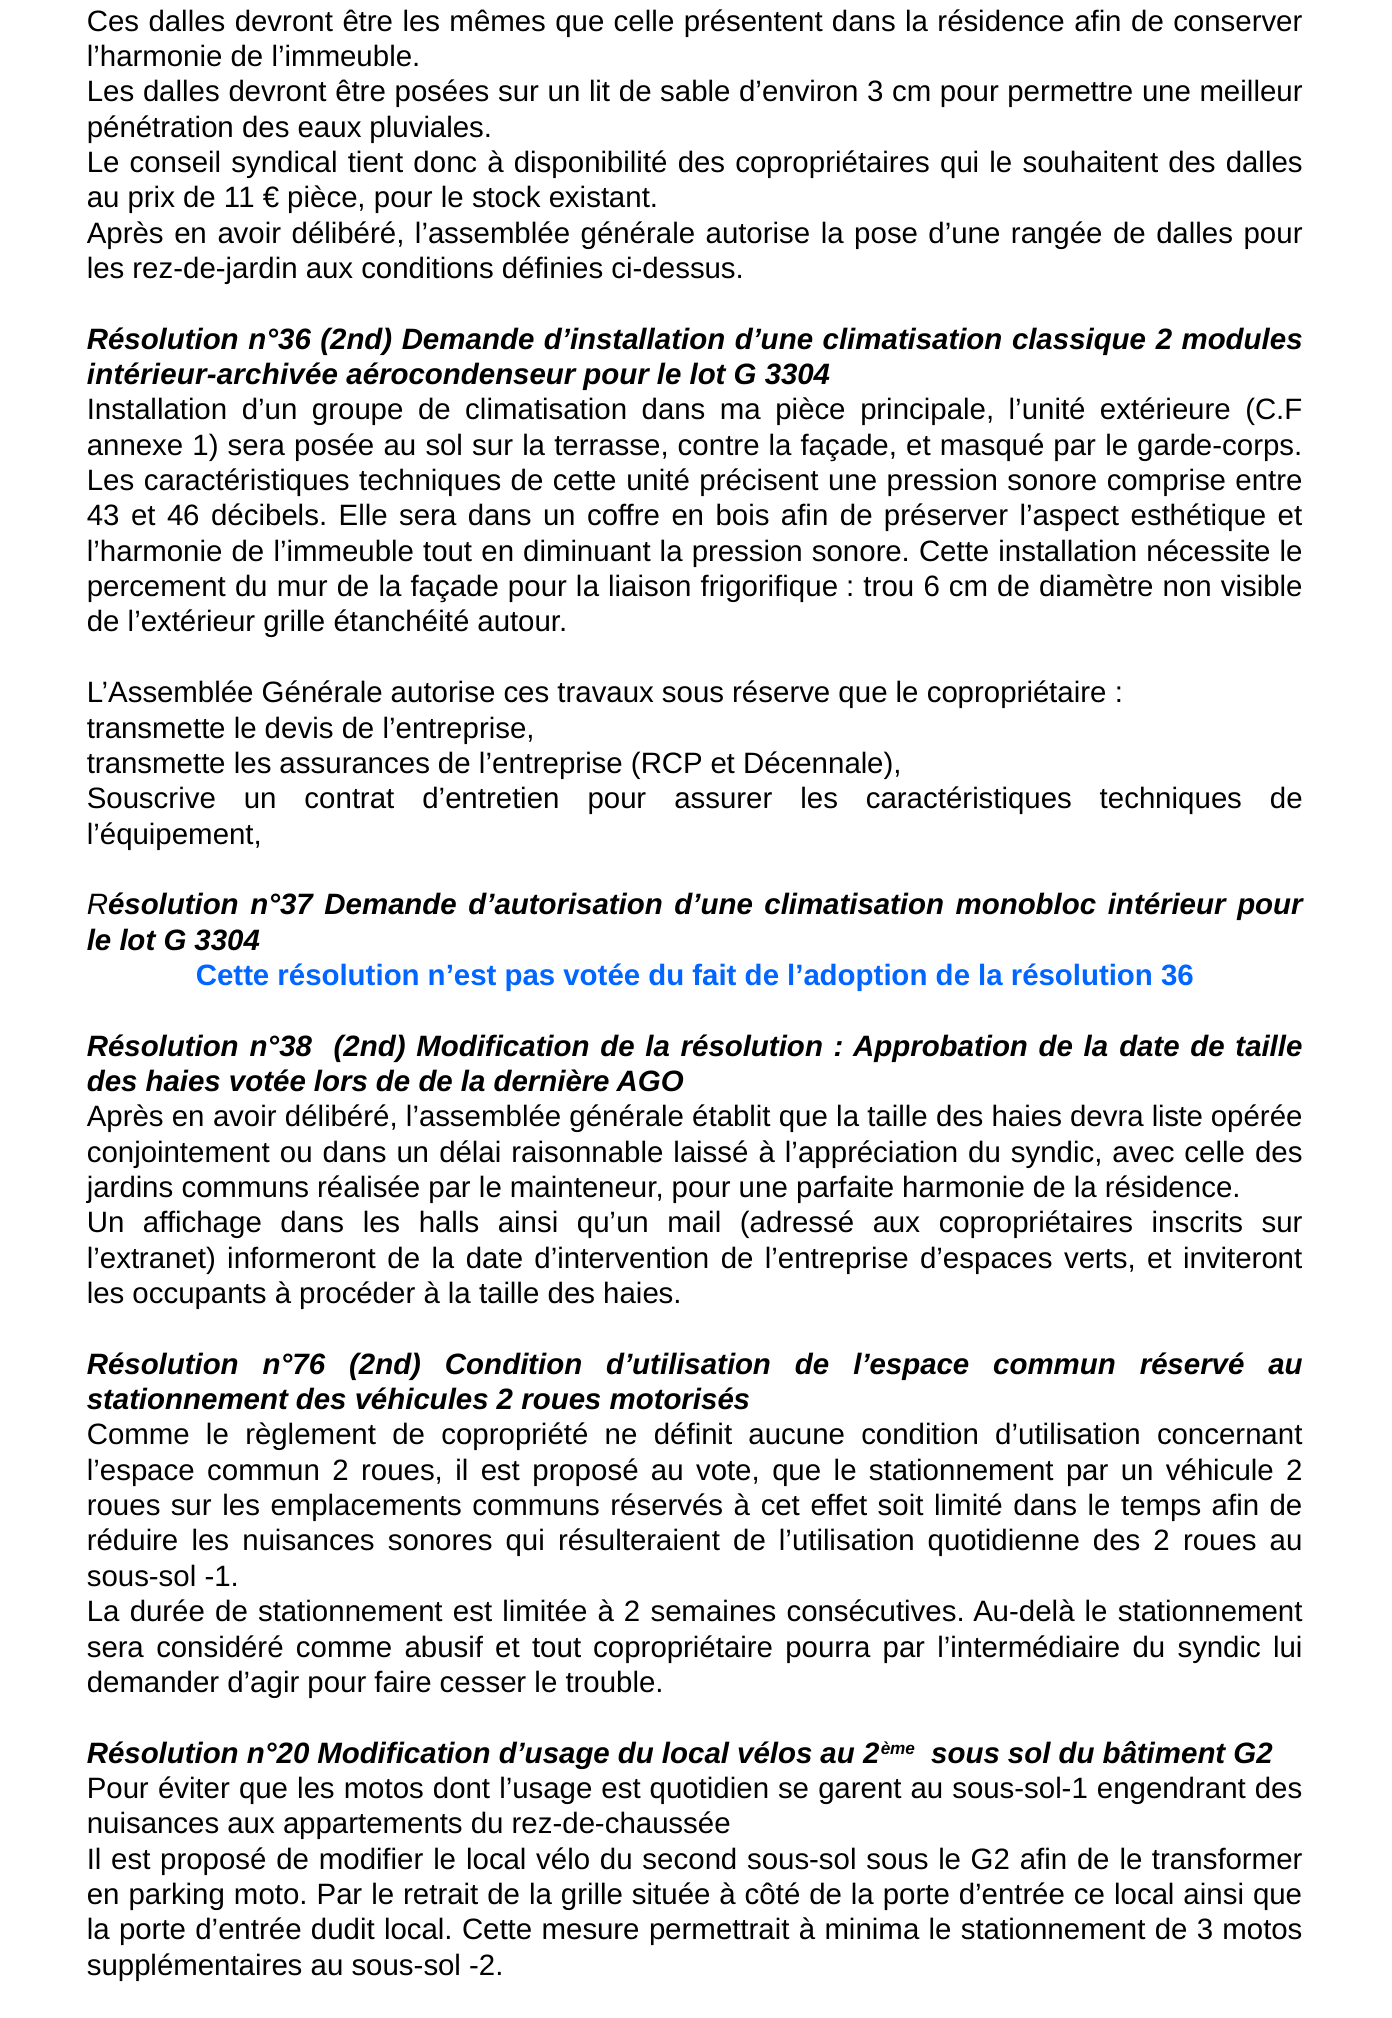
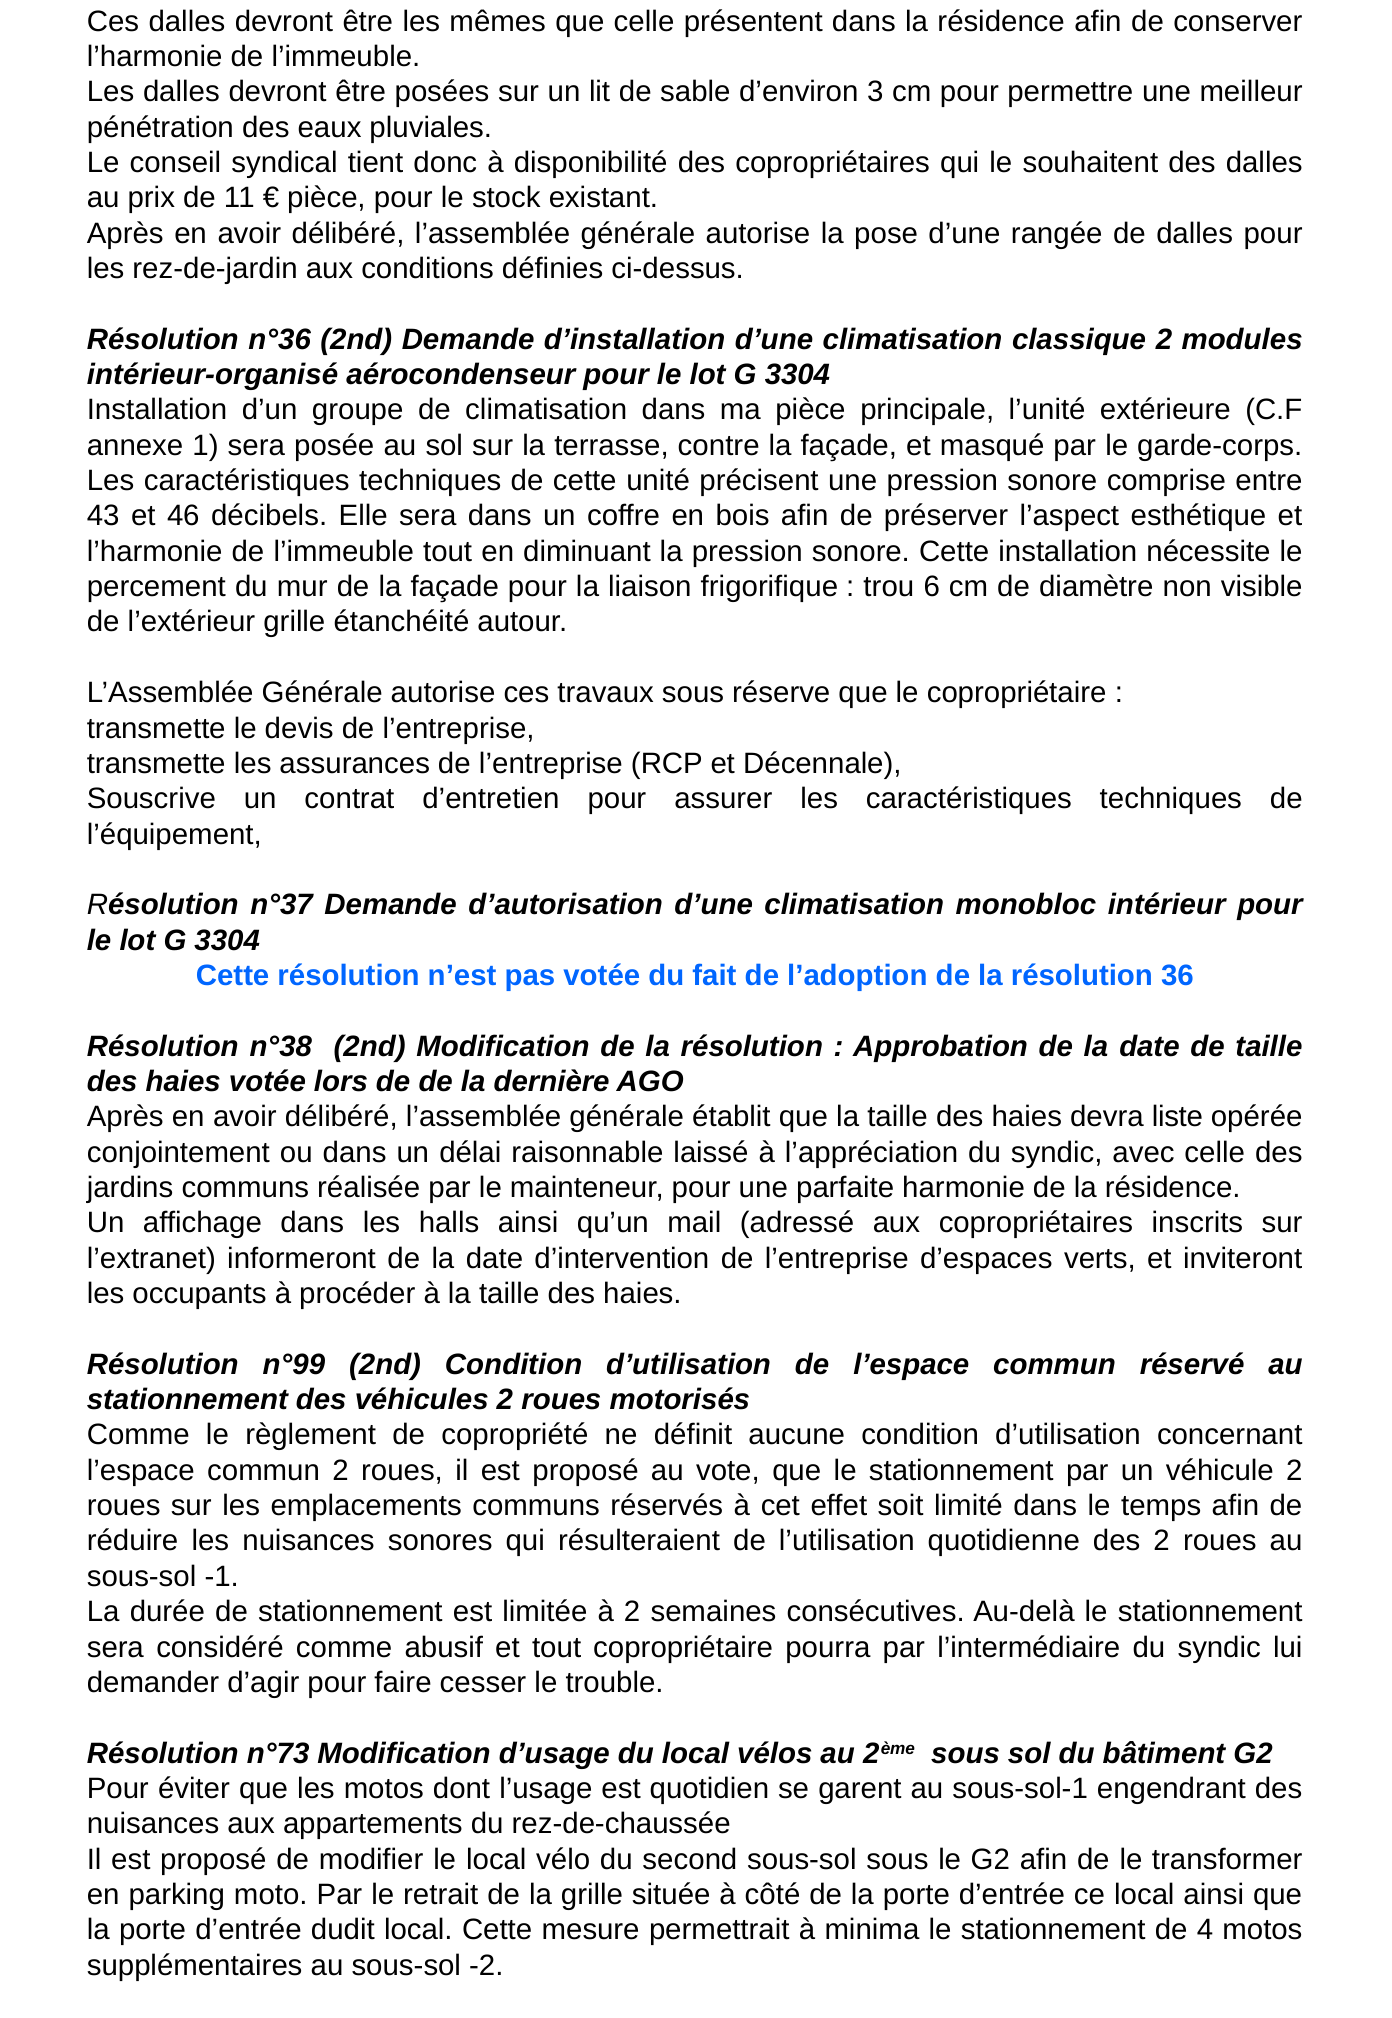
intérieur-archivée: intérieur-archivée -> intérieur-organisé (213, 375)
n°76: n°76 -> n°99 (294, 1365)
n°20: n°20 -> n°73 (278, 1754)
de 3: 3 -> 4 (1205, 1930)
